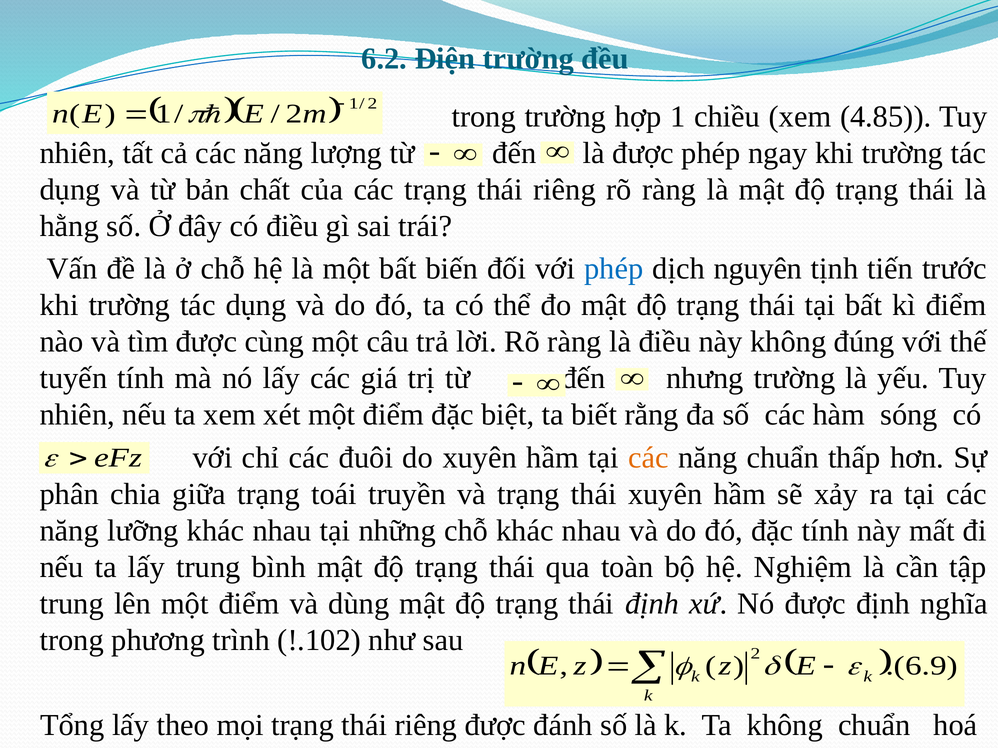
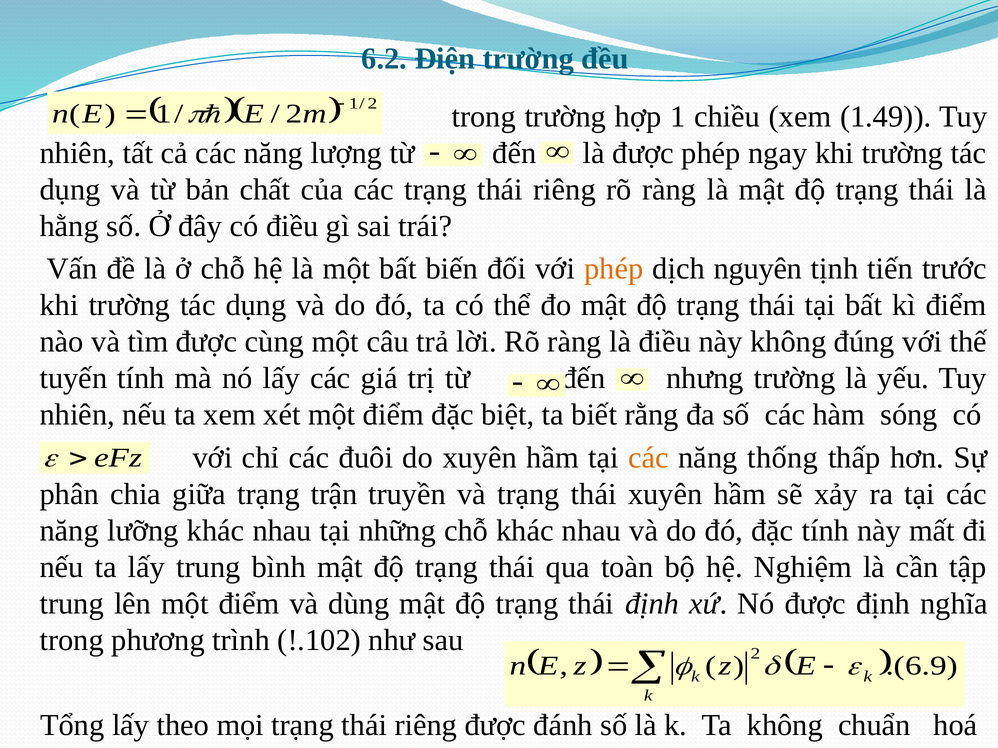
4.85: 4.85 -> 1.49 (886, 117)
phép colour: blue -> orange (614, 269)
năng chuẩn: chuẩn -> thống (783, 458)
toái: toái -> trận (334, 494)
